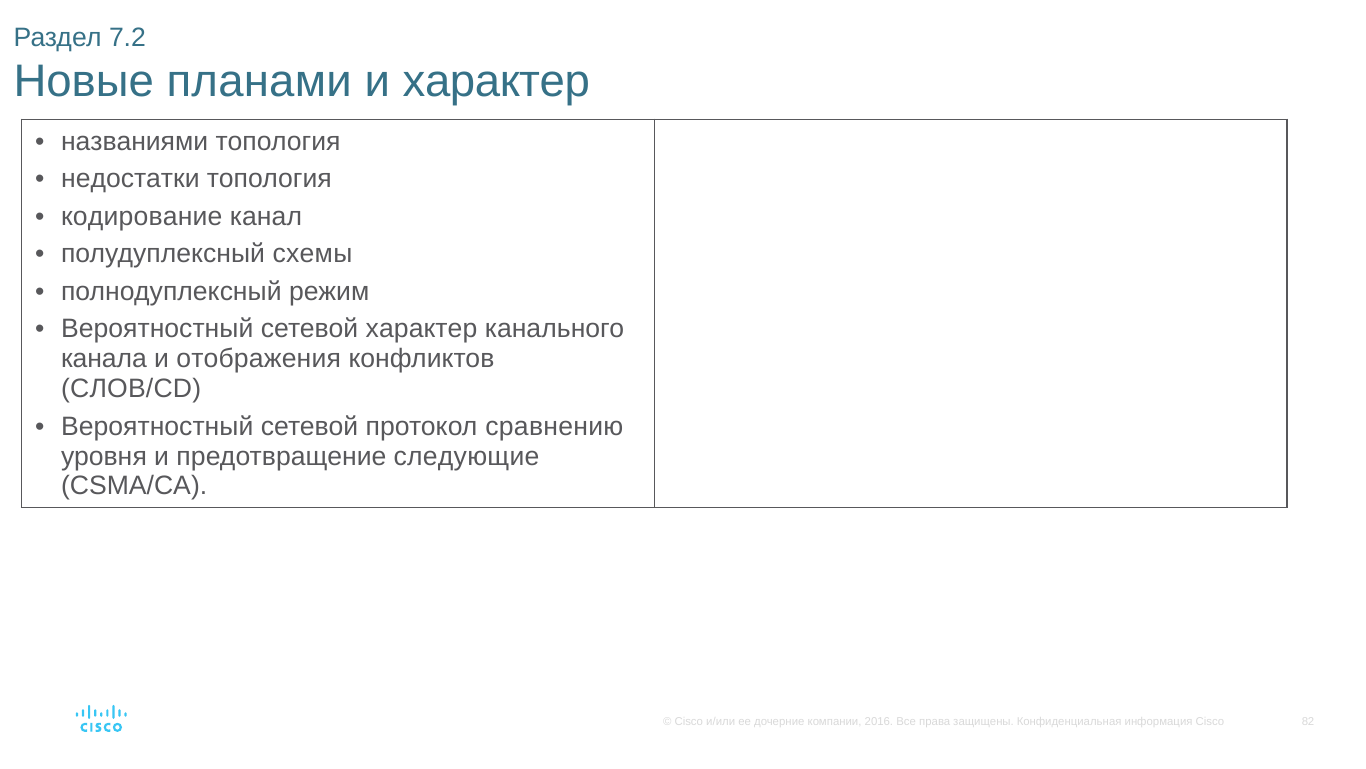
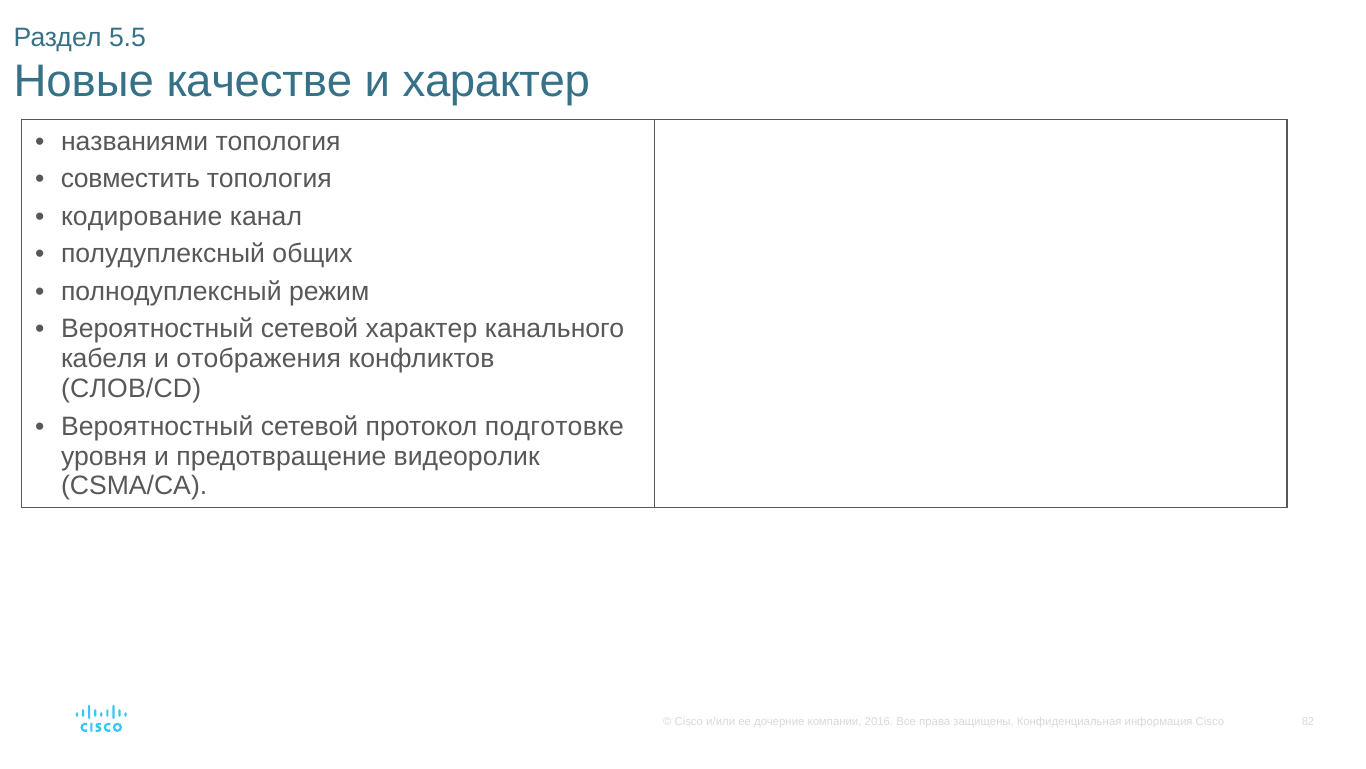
7.2: 7.2 -> 5.5 (127, 37)
планами: планами -> качестве (259, 82)
недостатки: недостатки -> совместить (130, 179)
схемы: схемы -> общих (313, 254)
канала: канала -> кабеля (104, 359)
сравнению: сравнению -> подготовке (554, 426)
следующие: следующие -> видеоролик (467, 456)
